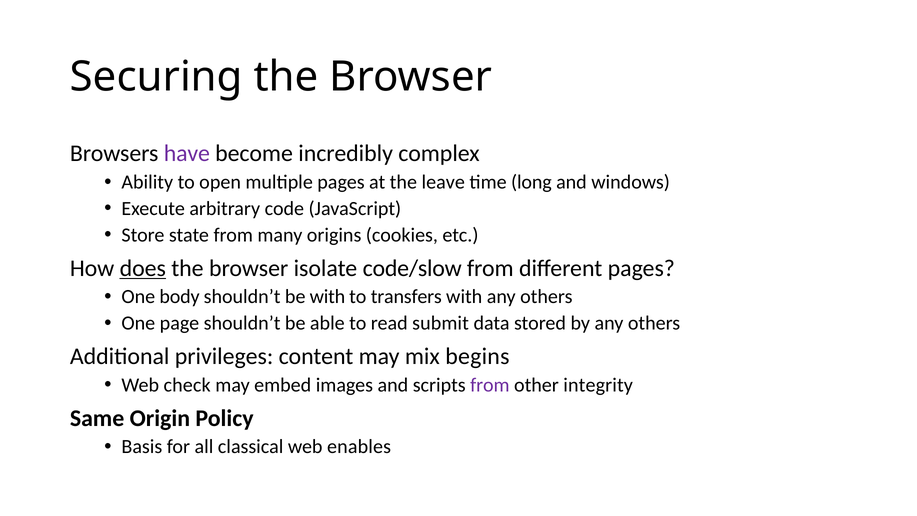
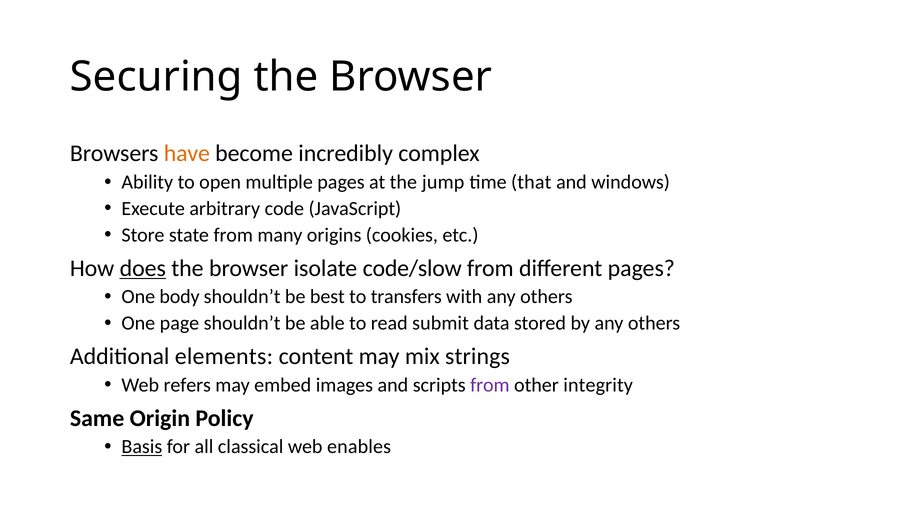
have colour: purple -> orange (187, 153)
leave: leave -> jump (443, 182)
long: long -> that (531, 182)
be with: with -> best (327, 297)
privileges: privileges -> elements (224, 356)
begins: begins -> strings (477, 356)
check: check -> refers (187, 385)
Basis underline: none -> present (142, 447)
